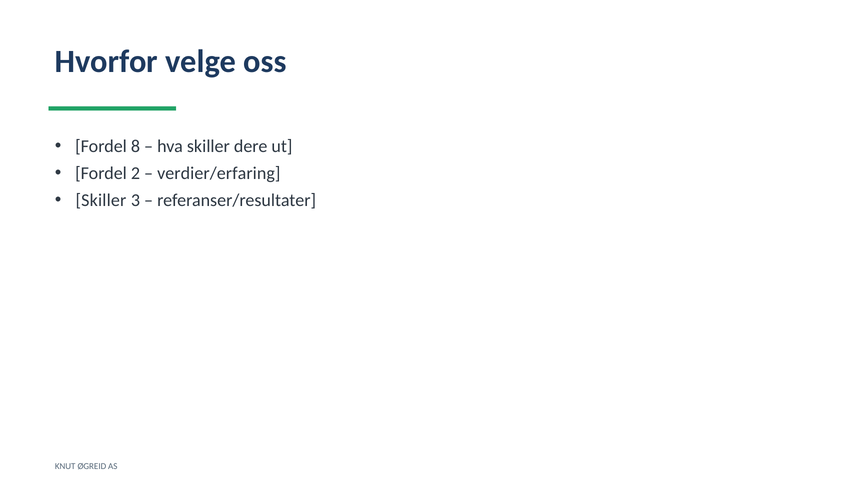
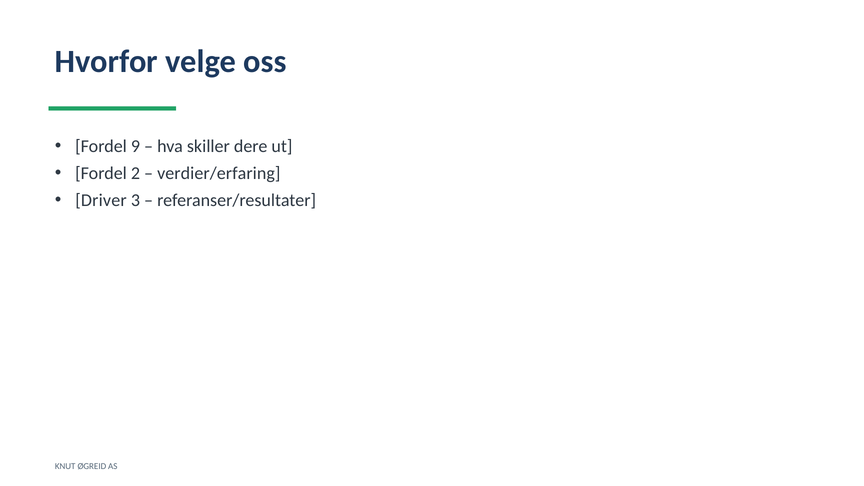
8: 8 -> 9 (135, 146)
Skiller: Skiller -> Driver (101, 200)
